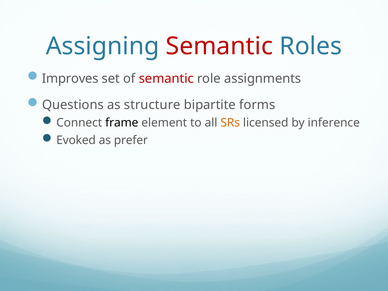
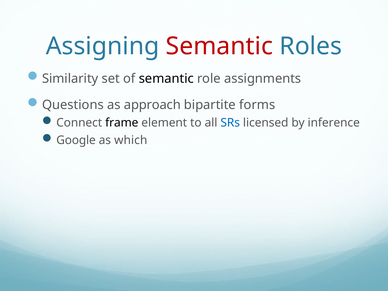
Improves: Improves -> Similarity (70, 79)
semantic colour: red -> black (166, 79)
structure: structure -> approach (152, 105)
SRs colour: orange -> blue (230, 123)
Evoked: Evoked -> Google (76, 140)
prefer: prefer -> which (131, 140)
